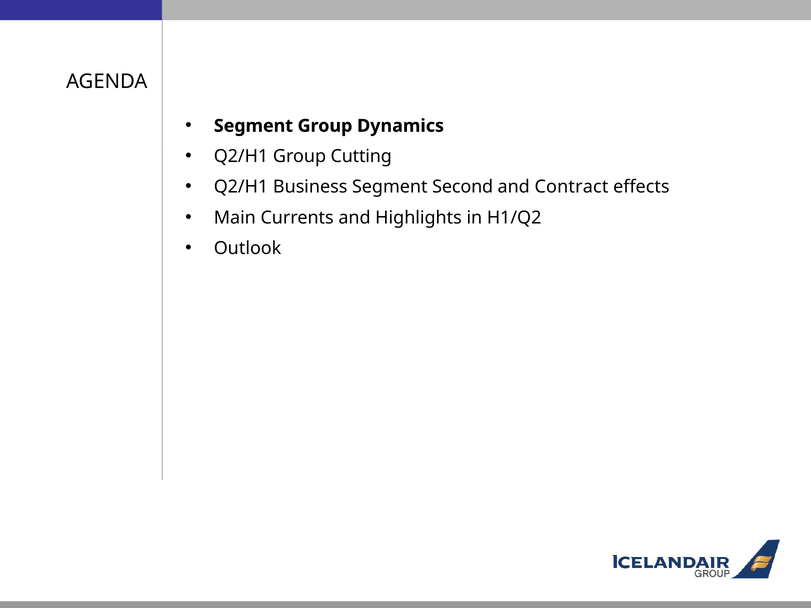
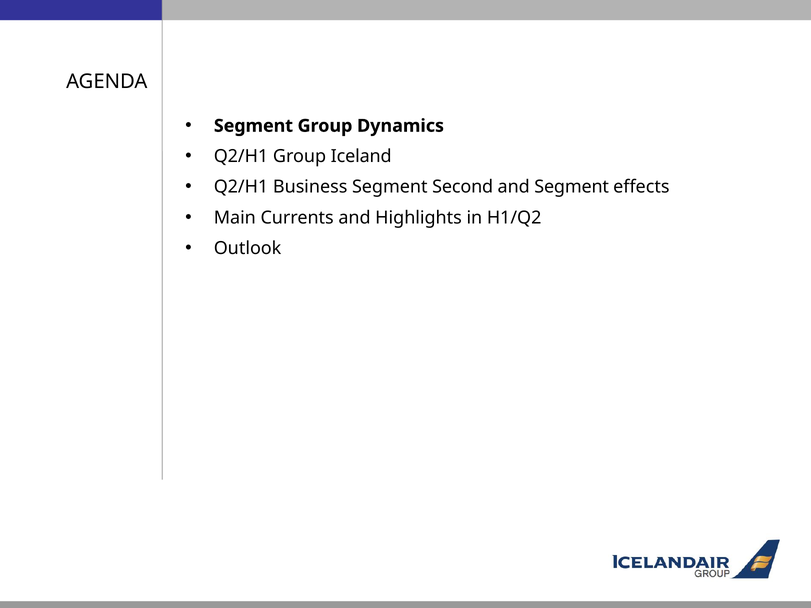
Cutting: Cutting -> Iceland (361, 157)
and Contract: Contract -> Segment (572, 187)
